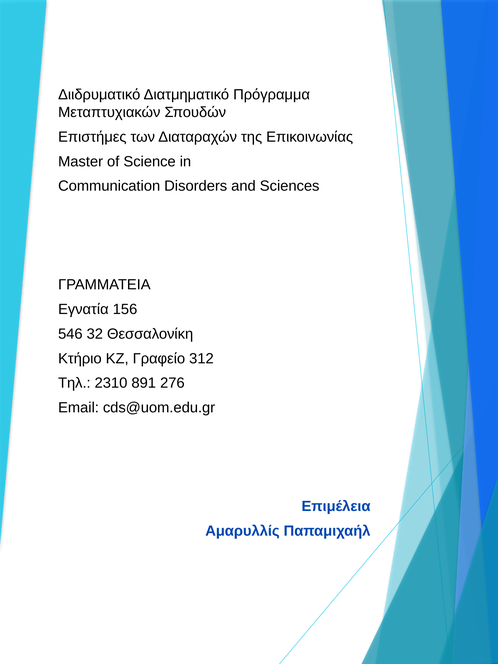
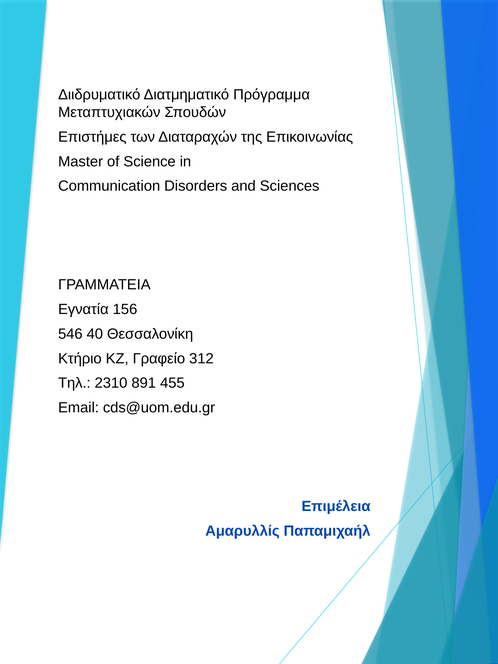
32: 32 -> 40 (95, 334)
276: 276 -> 455 (172, 383)
